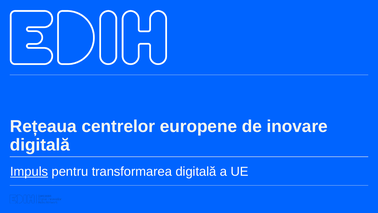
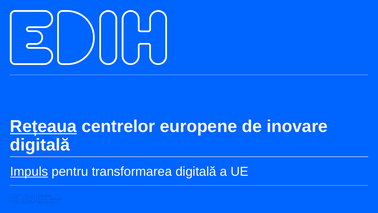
Rețeaua underline: none -> present (43, 126)
